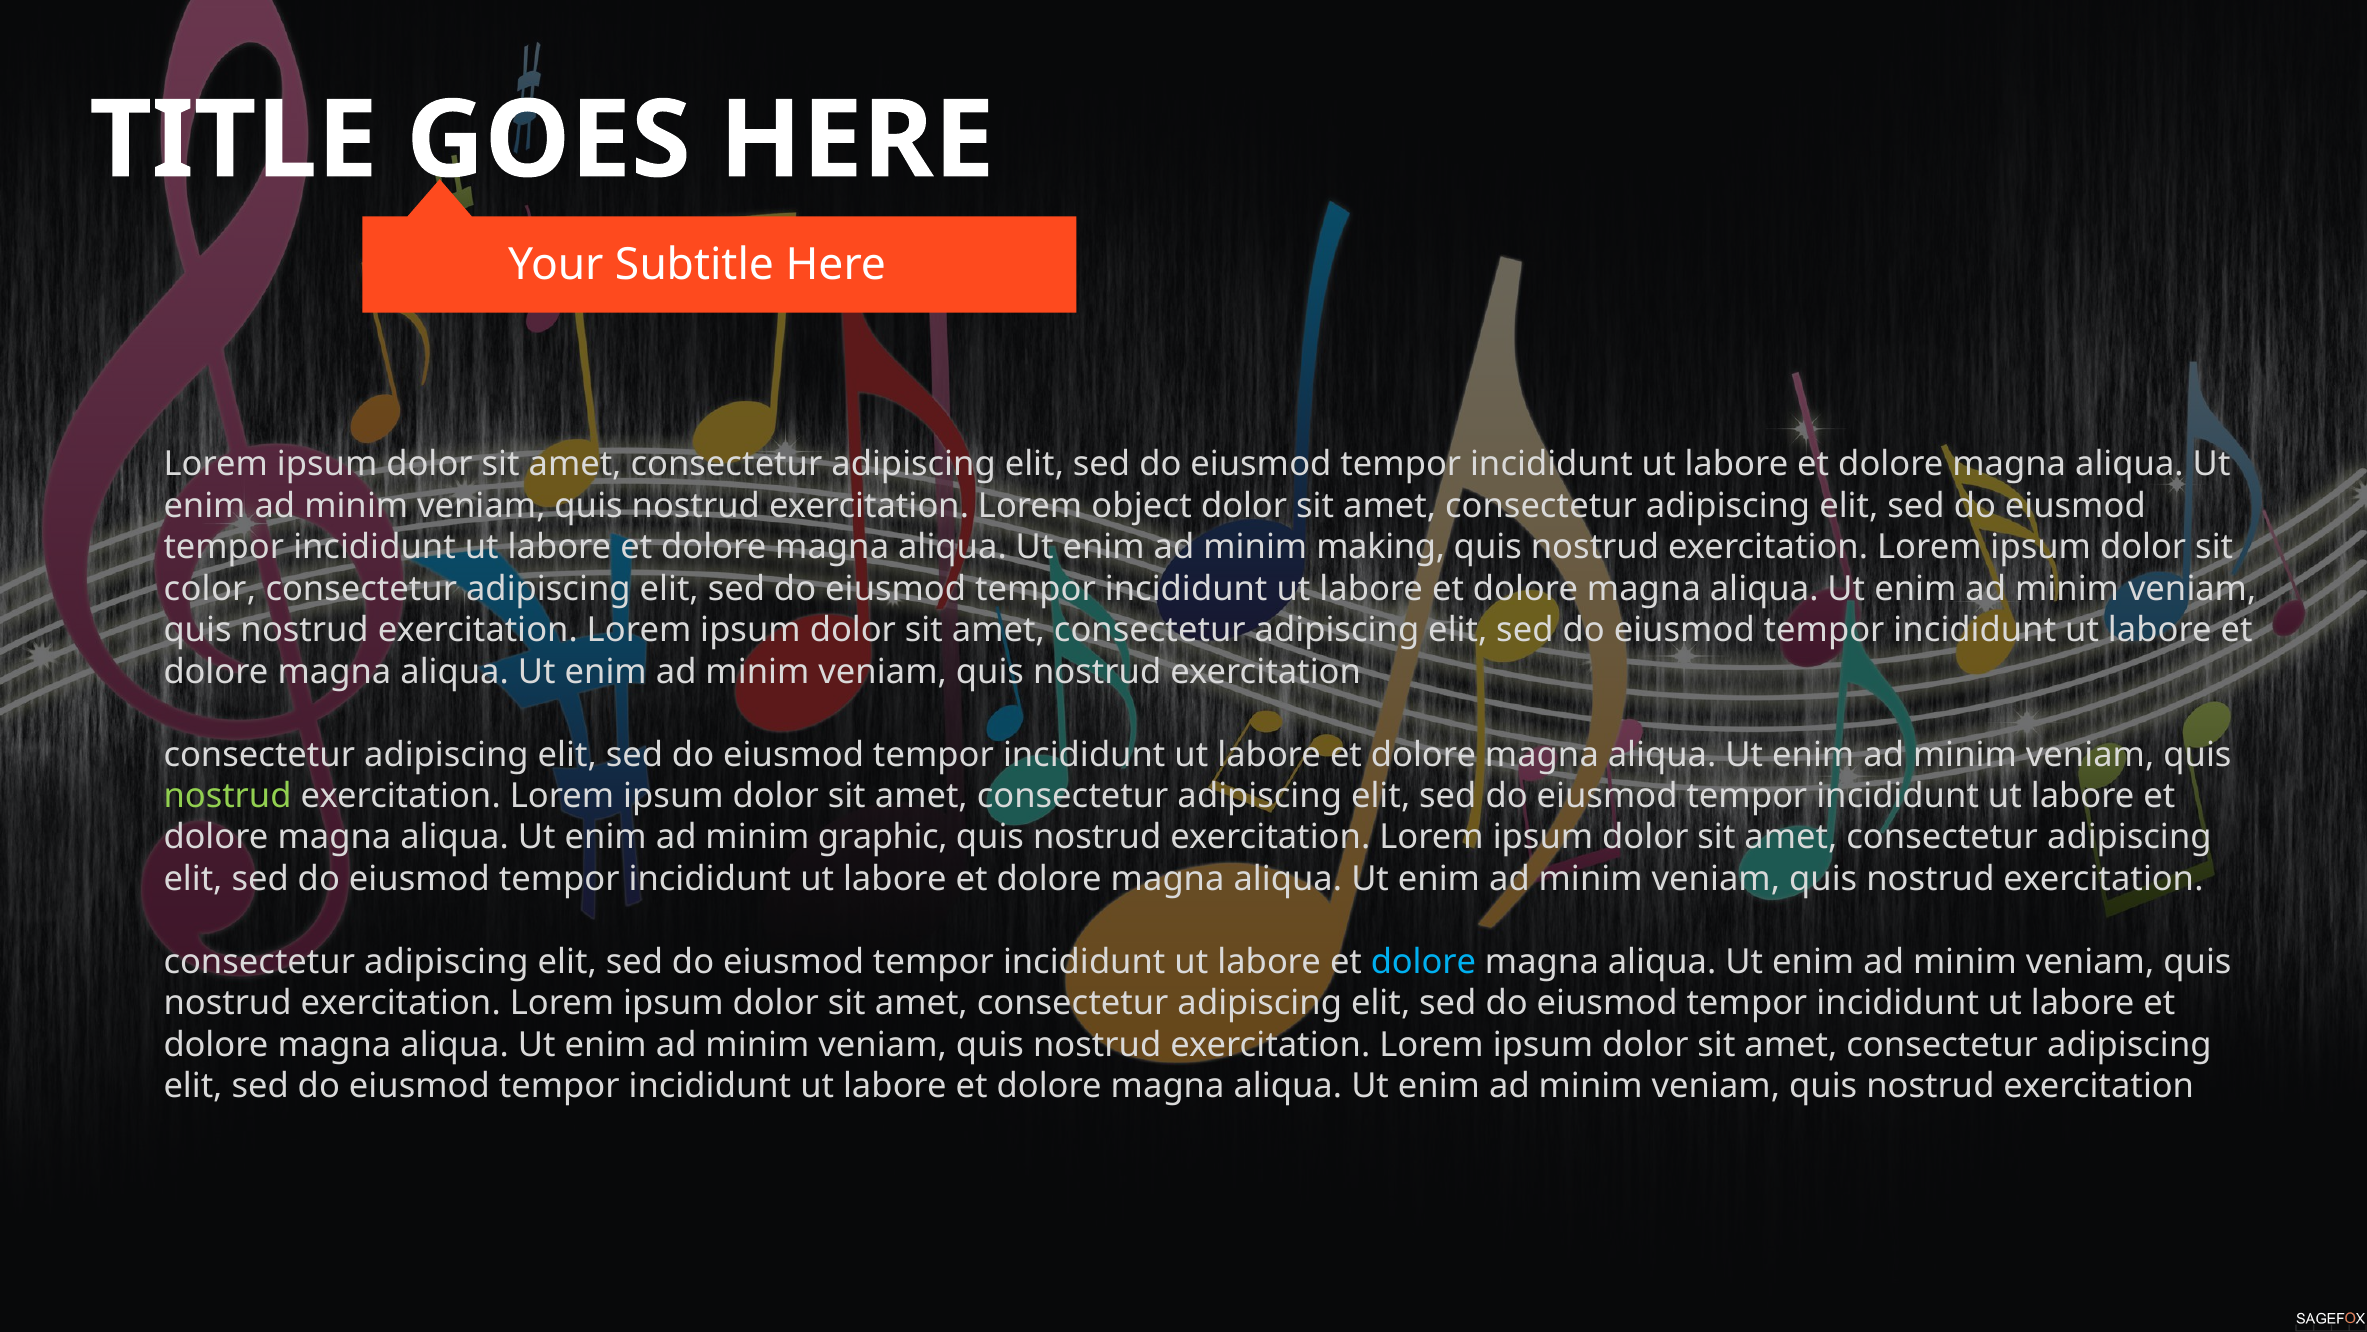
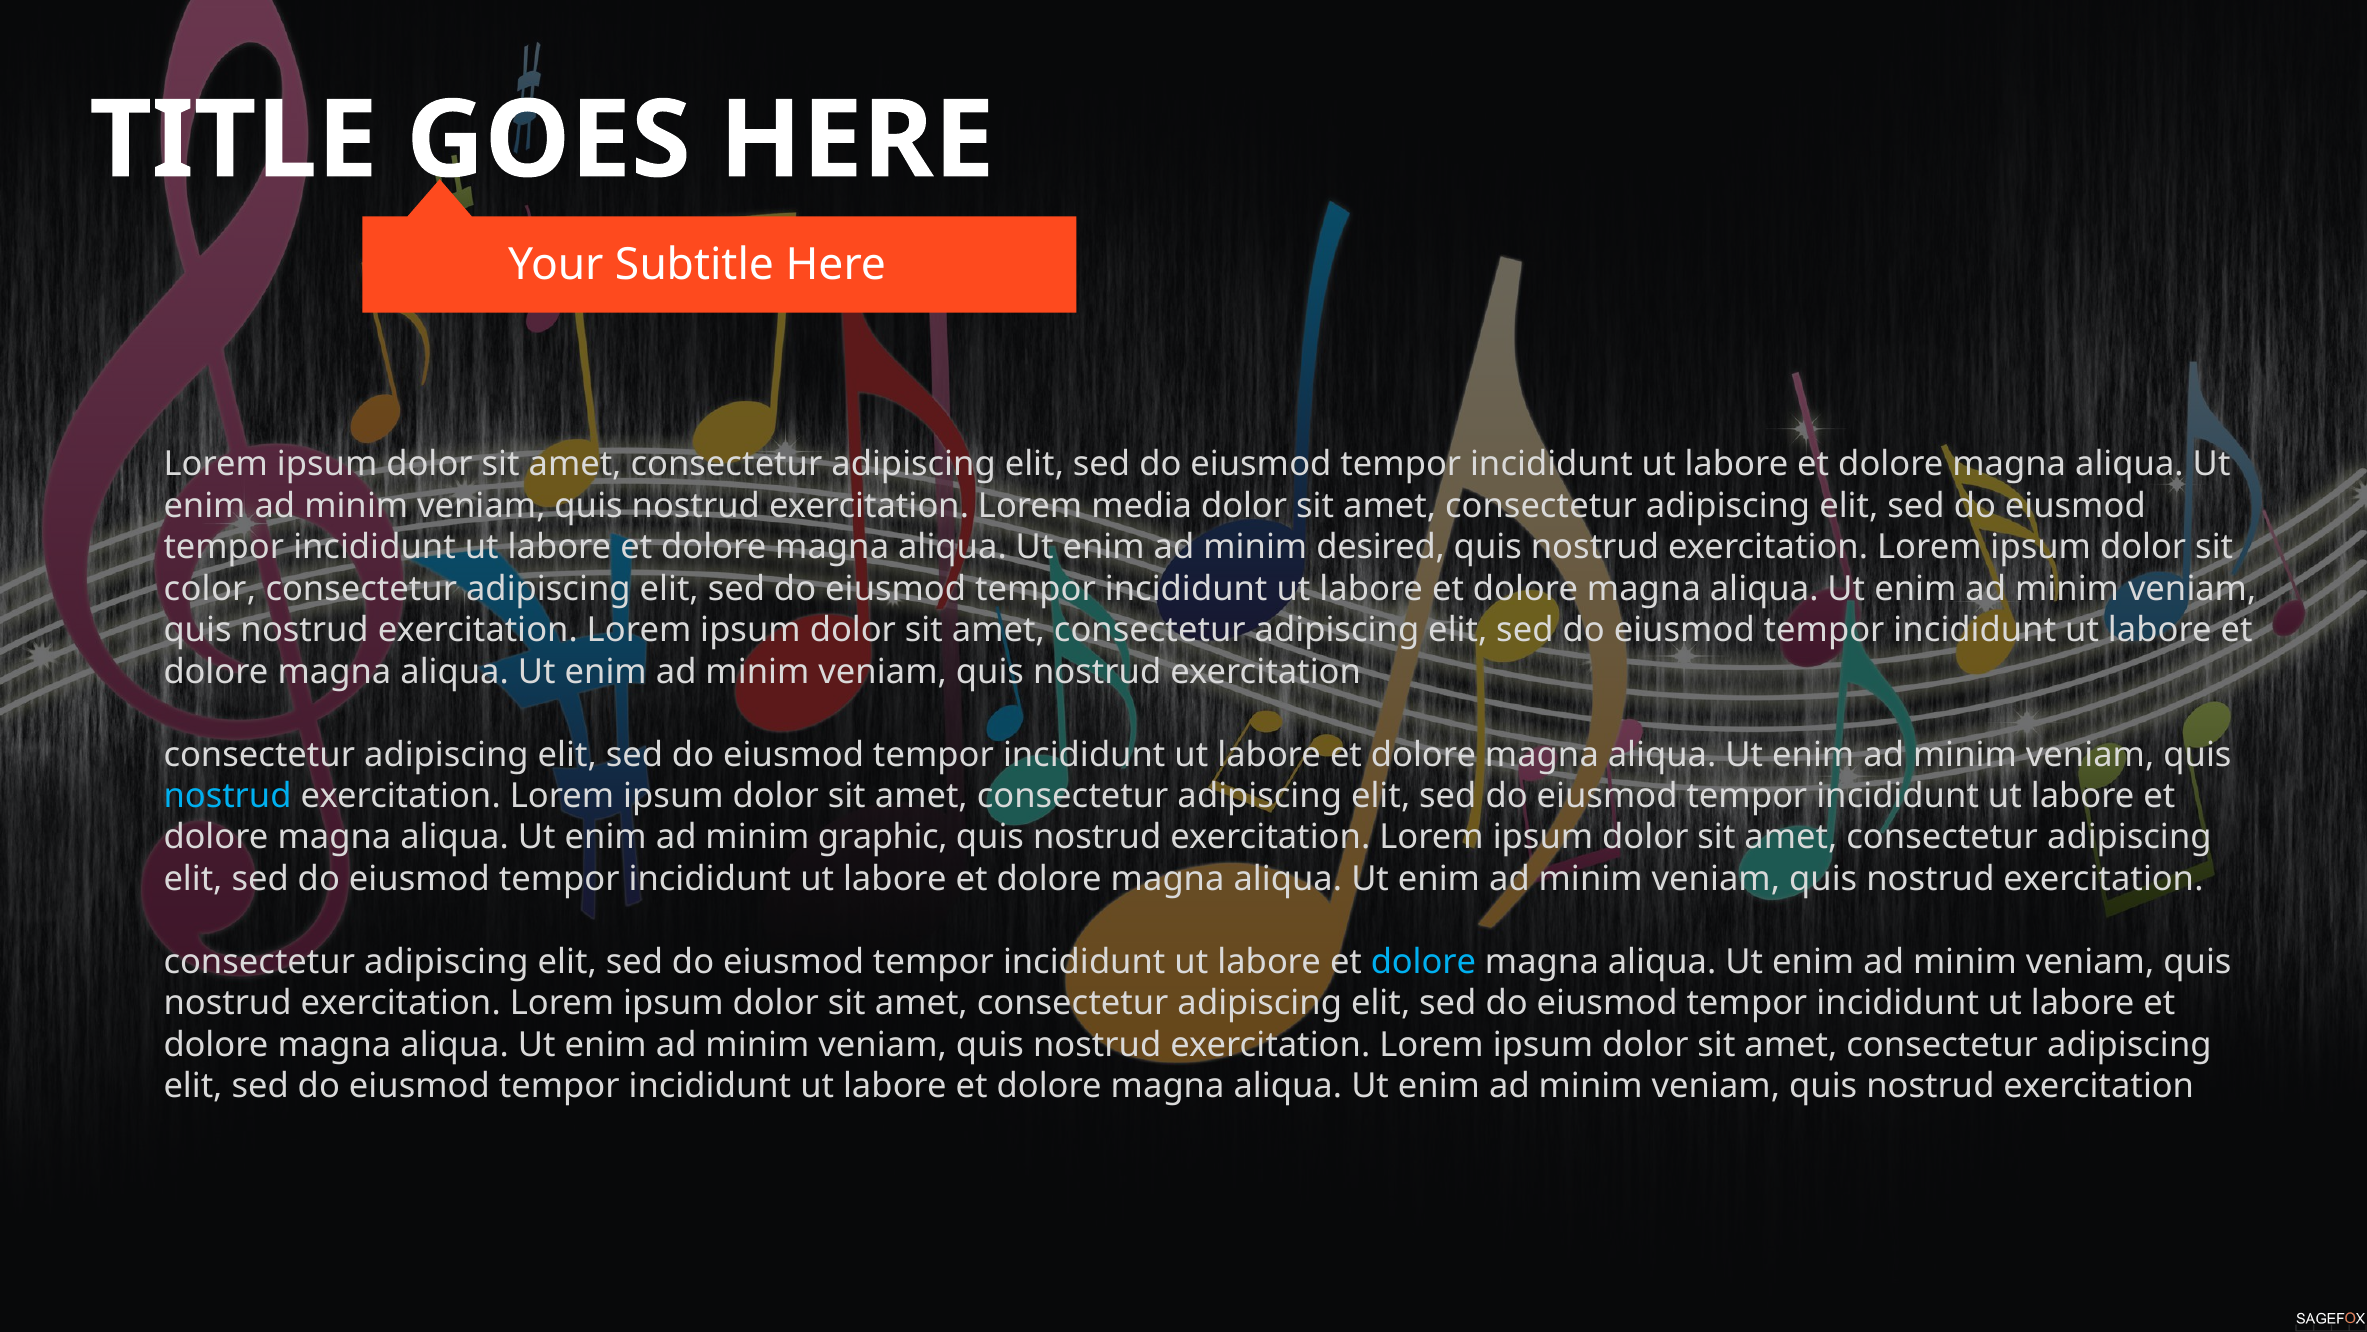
object: object -> media (1142, 506)
making: making -> desired (1381, 547)
nostrud colour: light green -> light blue (228, 796)
